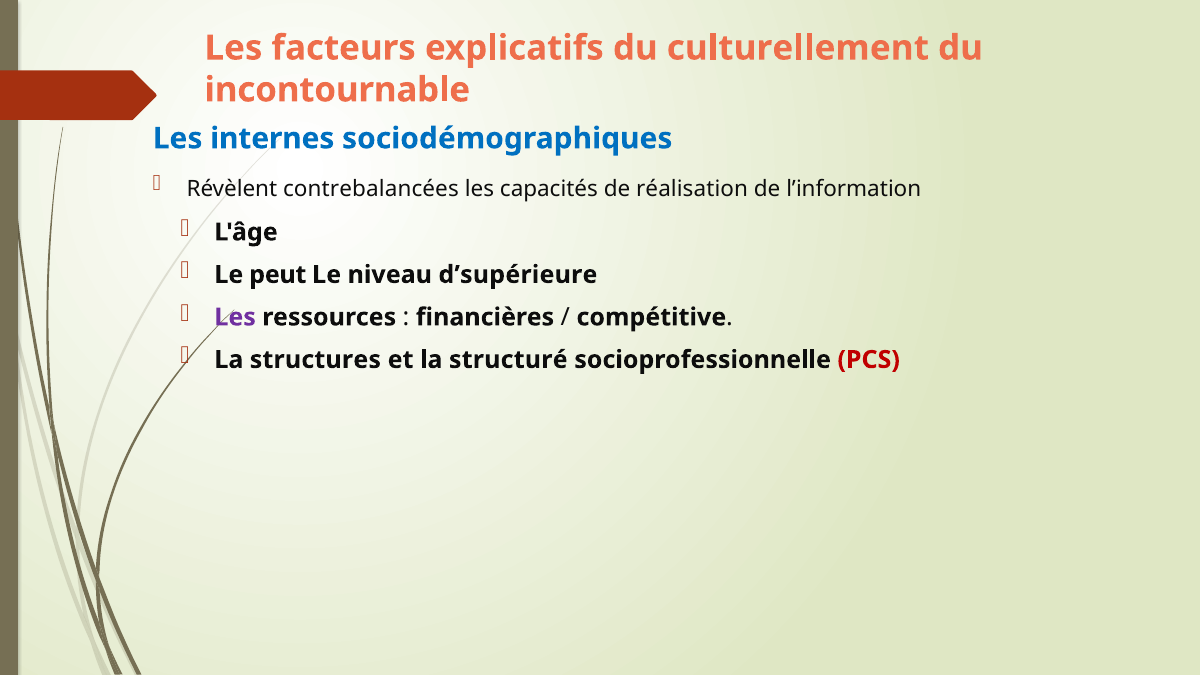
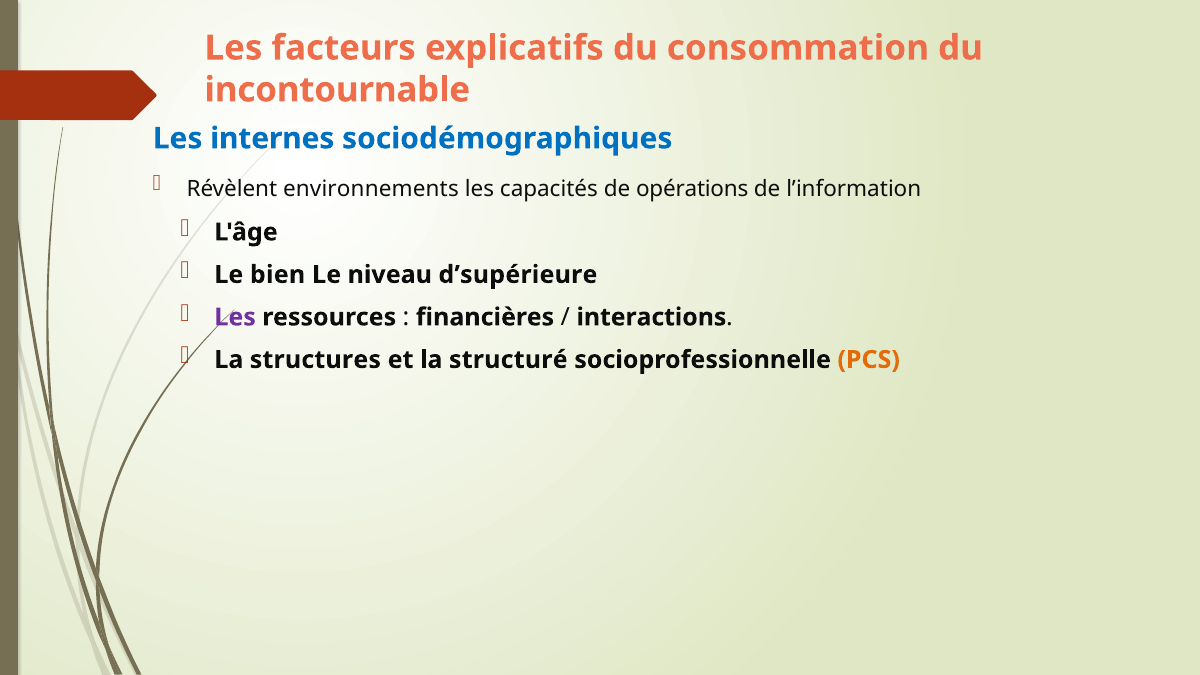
culturellement: culturellement -> consommation (798, 48)
contrebalancées: contrebalancées -> environnements (371, 189)
réalisation: réalisation -> opérations (692, 189)
peut: peut -> bien (278, 275)
compétitive: compétitive -> interactions (651, 317)
PCS colour: red -> orange (869, 360)
